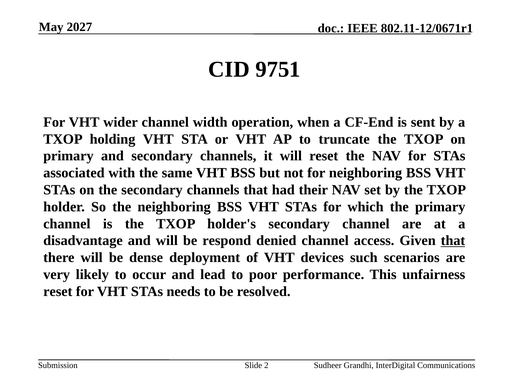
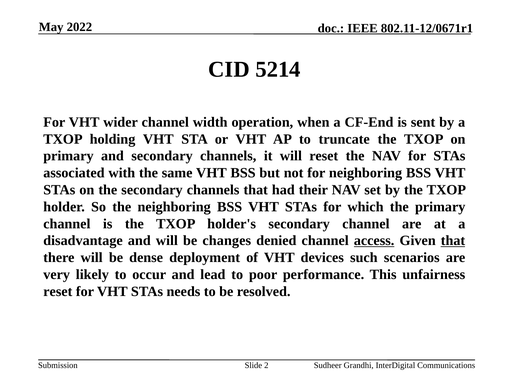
2027: 2027 -> 2022 (79, 27)
9751: 9751 -> 5214 (278, 69)
respond: respond -> changes (227, 241)
access underline: none -> present (374, 241)
